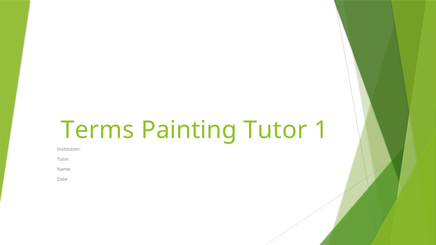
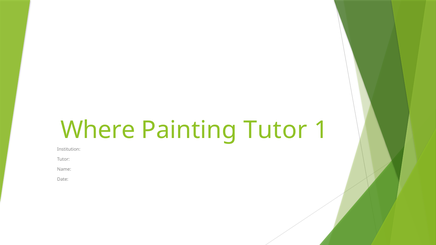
Terms: Terms -> Where (98, 130)
